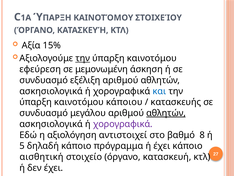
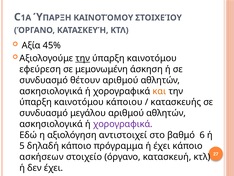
15%: 15% -> 45% (52, 45)
εξέλιξη: εξέλιξη -> θέτουν (85, 80)
και colour: blue -> orange (159, 91)
αθλητών underline: present -> none (166, 113)
8: 8 -> 6 (202, 135)
αισθητική: αισθητική -> ασκήσεων (41, 156)
